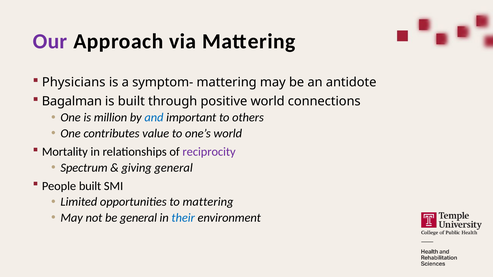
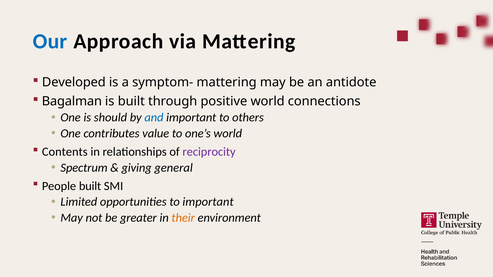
Our colour: purple -> blue (50, 41)
Physicians: Physicians -> Developed (74, 83)
million: million -> should (110, 118)
Mortality: Mortality -> Contents (65, 152)
to mattering: mattering -> important (208, 202)
be general: general -> greater (138, 218)
their colour: blue -> orange (183, 218)
